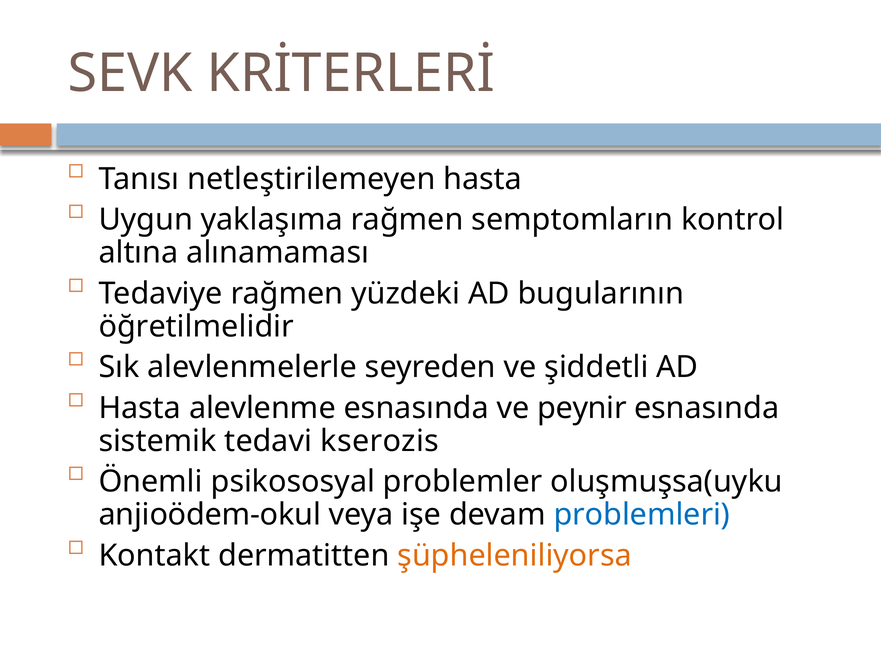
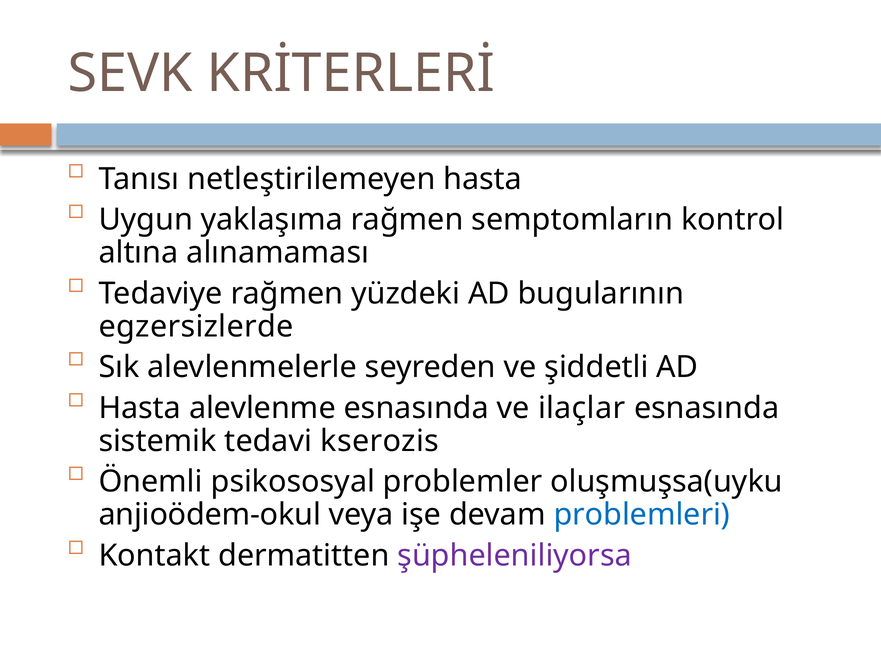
öğretilmelidir: öğretilmelidir -> egzersizlerde (196, 326)
peynir: peynir -> ilaçlar (582, 408)
şüpheleniliyorsa colour: orange -> purple (515, 555)
